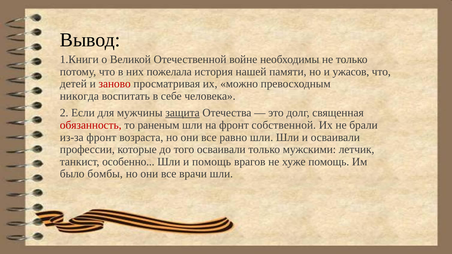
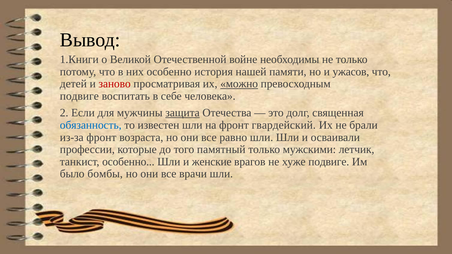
них пожелала: пожелала -> особенно (169, 72)
можно underline: none -> present (239, 84)
никогда: никогда -> подвиге (79, 96)
обязанность colour: red -> blue (91, 125)
раненым: раненым -> известен (158, 125)
собственной: собственной -> гвардейский (284, 125)
того осваивали: осваивали -> памятный (221, 150)
и помощь: помощь -> женские (212, 162)
хуже помощь: помощь -> подвиге (329, 162)
